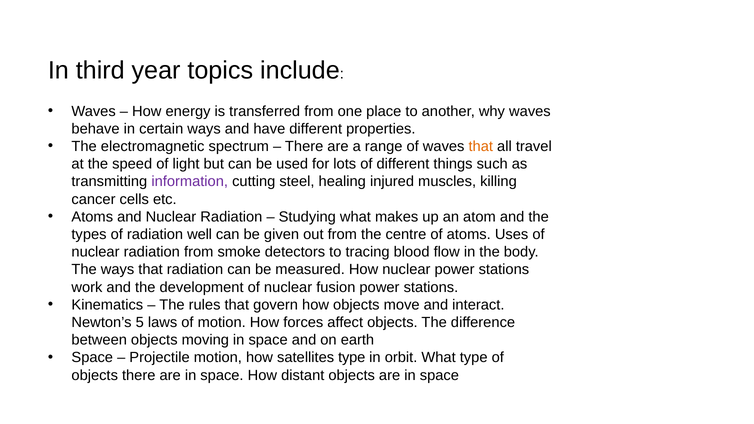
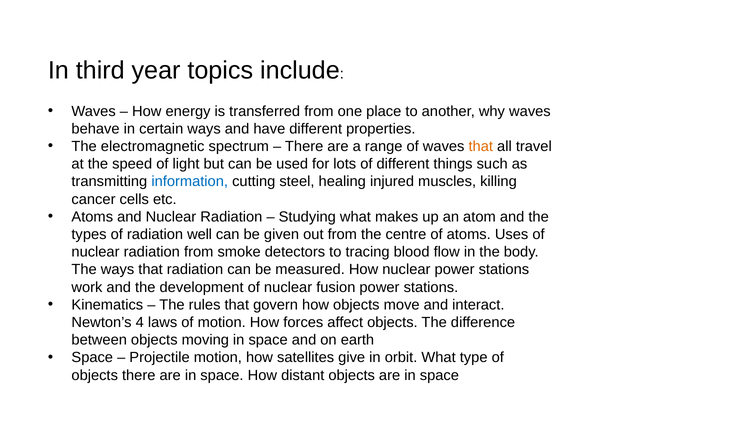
information colour: purple -> blue (190, 182)
5: 5 -> 4 (140, 322)
satellites type: type -> give (352, 358)
